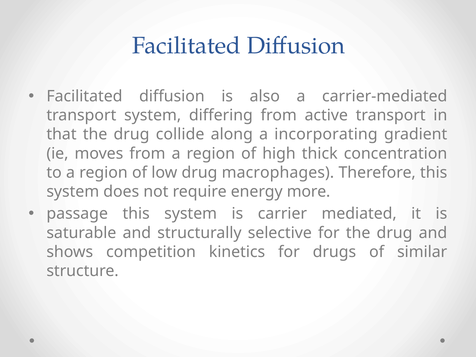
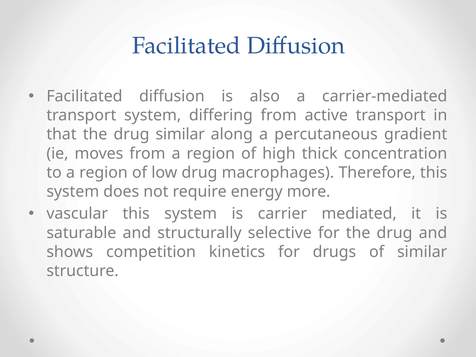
drug collide: collide -> similar (180, 134)
incorporating: incorporating -> percutaneous (326, 134)
passage: passage -> vascular (77, 214)
